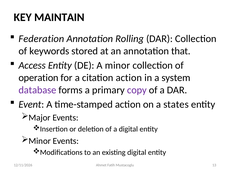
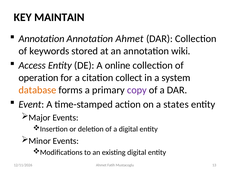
Federation: Federation -> Annotation (42, 39)
Annotation Rolling: Rolling -> Ahmet (130, 39)
that: that -> wiki (181, 51)
A minor: minor -> online (118, 65)
citation action: action -> collect (129, 78)
database colour: purple -> orange (37, 90)
